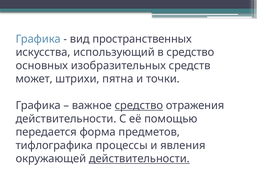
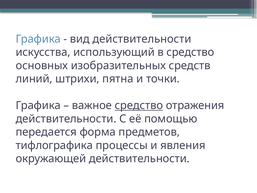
вид пространственных: пространственных -> действительности (142, 39)
может: может -> линий (34, 79)
действительности underline: present -> none (139, 159)
